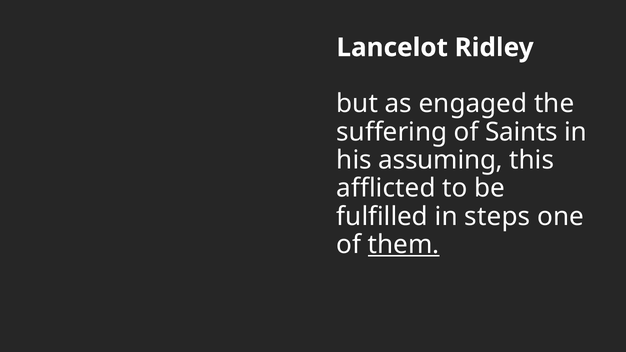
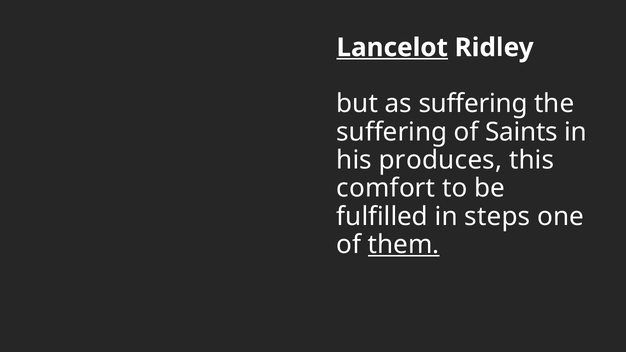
Lancelot underline: none -> present (392, 48)
as engaged: engaged -> suffering (473, 104)
assuming: assuming -> produces (440, 160)
afflicted: afflicted -> comfort (386, 188)
